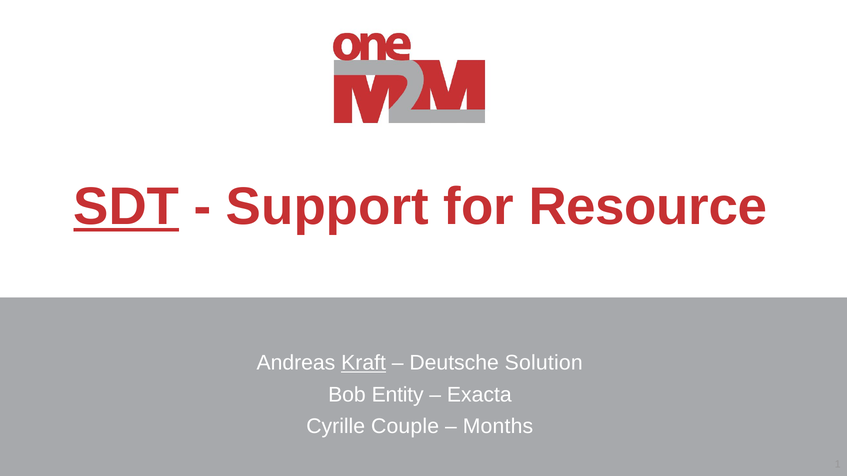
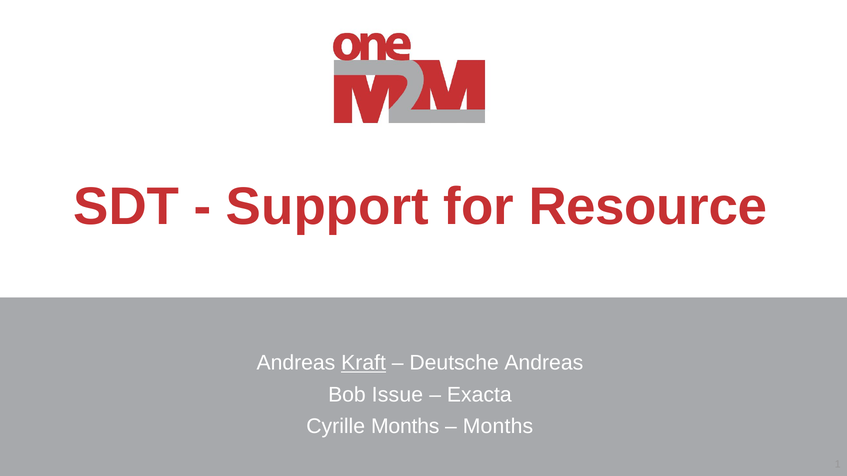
SDT underline: present -> none (126, 207)
Deutsche Solution: Solution -> Andreas (544, 363)
Entity: Entity -> Issue (397, 395)
Cyrille Couple: Couple -> Months (405, 427)
